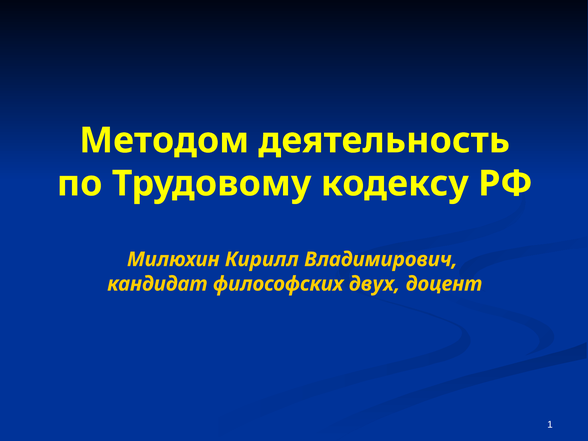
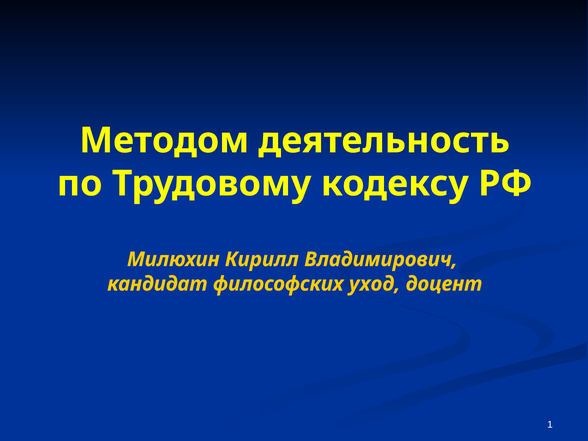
двух: двух -> уход (374, 284)
